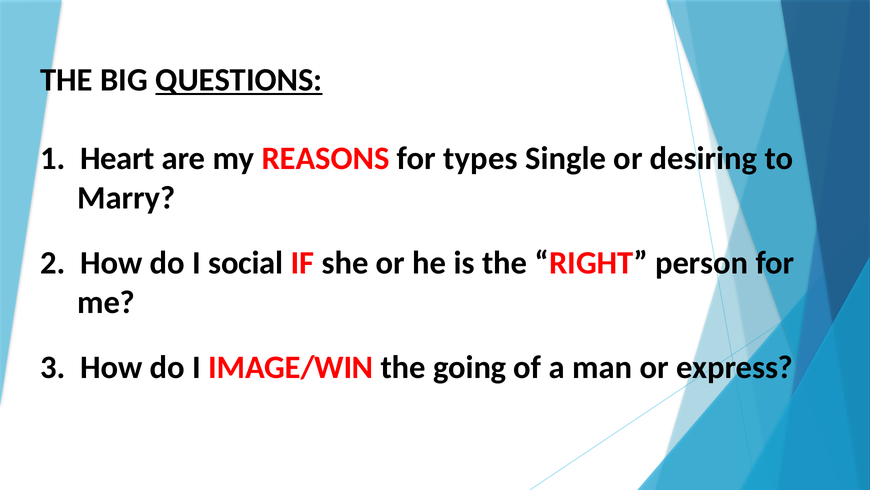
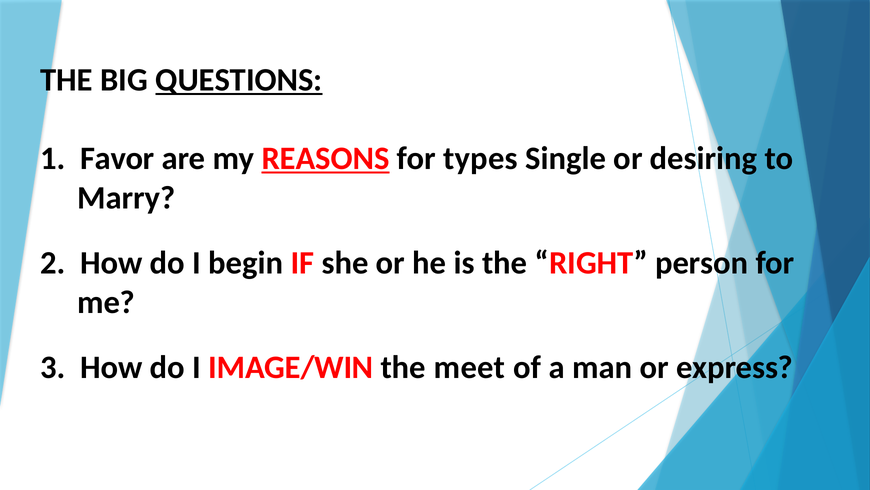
Heart: Heart -> Favor (117, 158)
REASONS underline: none -> present (326, 158)
social: social -> begin (246, 263)
going: going -> meet (469, 367)
